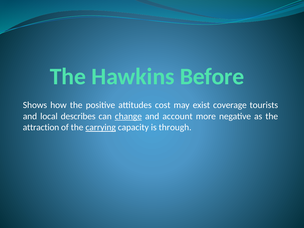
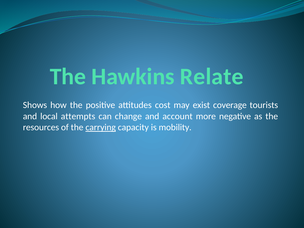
Before: Before -> Relate (212, 77)
describes: describes -> attempts (78, 116)
change underline: present -> none (128, 116)
attraction: attraction -> resources (41, 127)
through: through -> mobility (175, 127)
